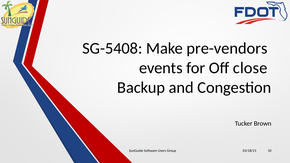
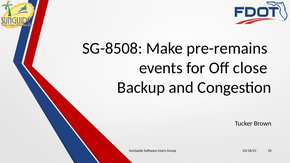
SG-5408: SG-5408 -> SG-8508 (112, 48)
pre-vendors: pre-vendors -> pre-remains (227, 48)
